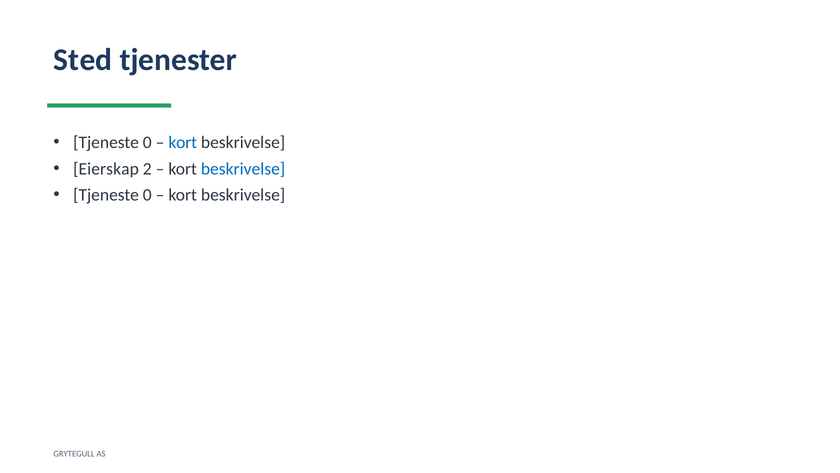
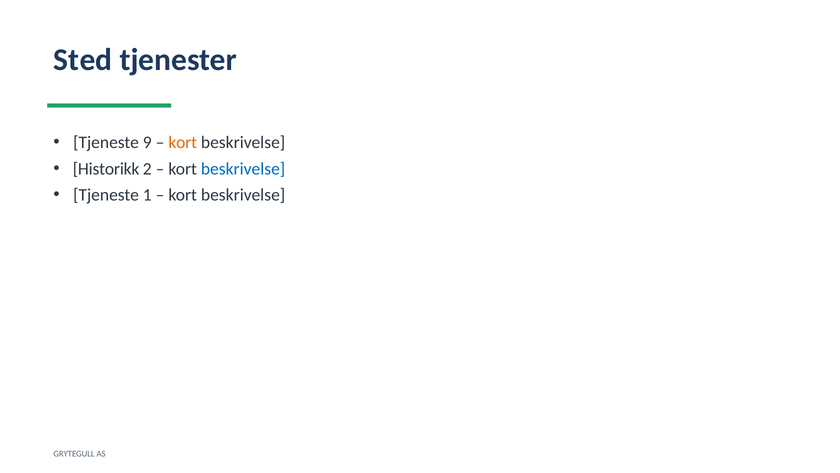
0: 0 -> 9 (147, 142)
kort colour: blue -> orange (183, 142)
Eierskap: Eierskap -> Historikk (106, 169)
0: 0 -> 1 (147, 195)
